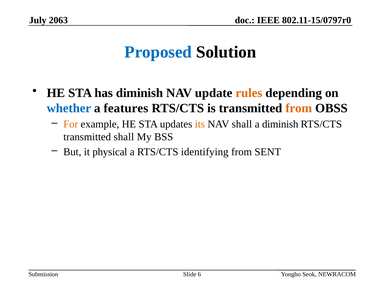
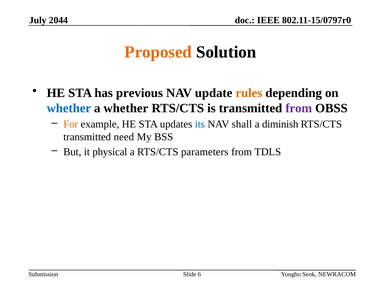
2063: 2063 -> 2044 (58, 20)
Proposed colour: blue -> orange (158, 52)
has diminish: diminish -> previous (139, 93)
a features: features -> whether (126, 108)
from colour: orange -> purple (299, 108)
its colour: orange -> blue (200, 124)
transmitted shall: shall -> need (124, 137)
identifying: identifying -> parameters (205, 152)
SENT: SENT -> TDLS (268, 152)
